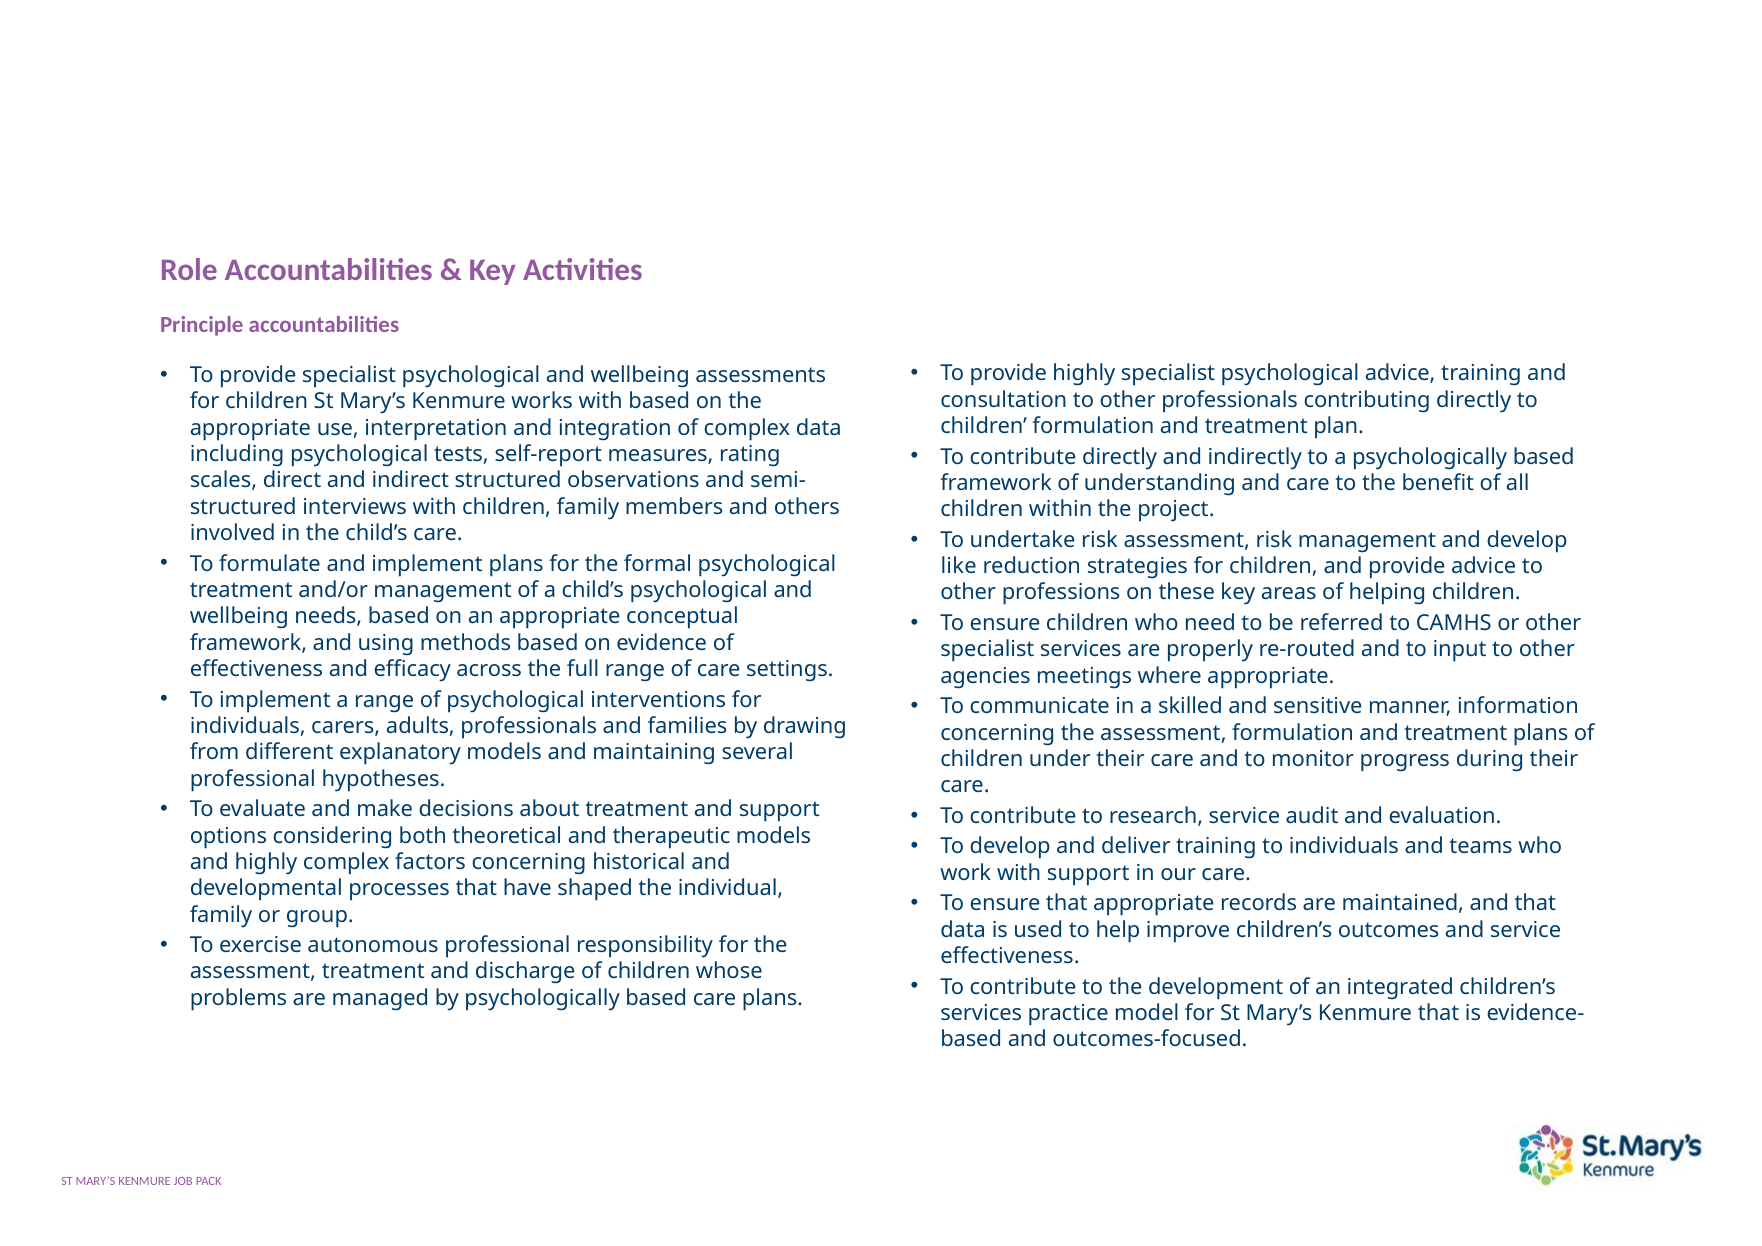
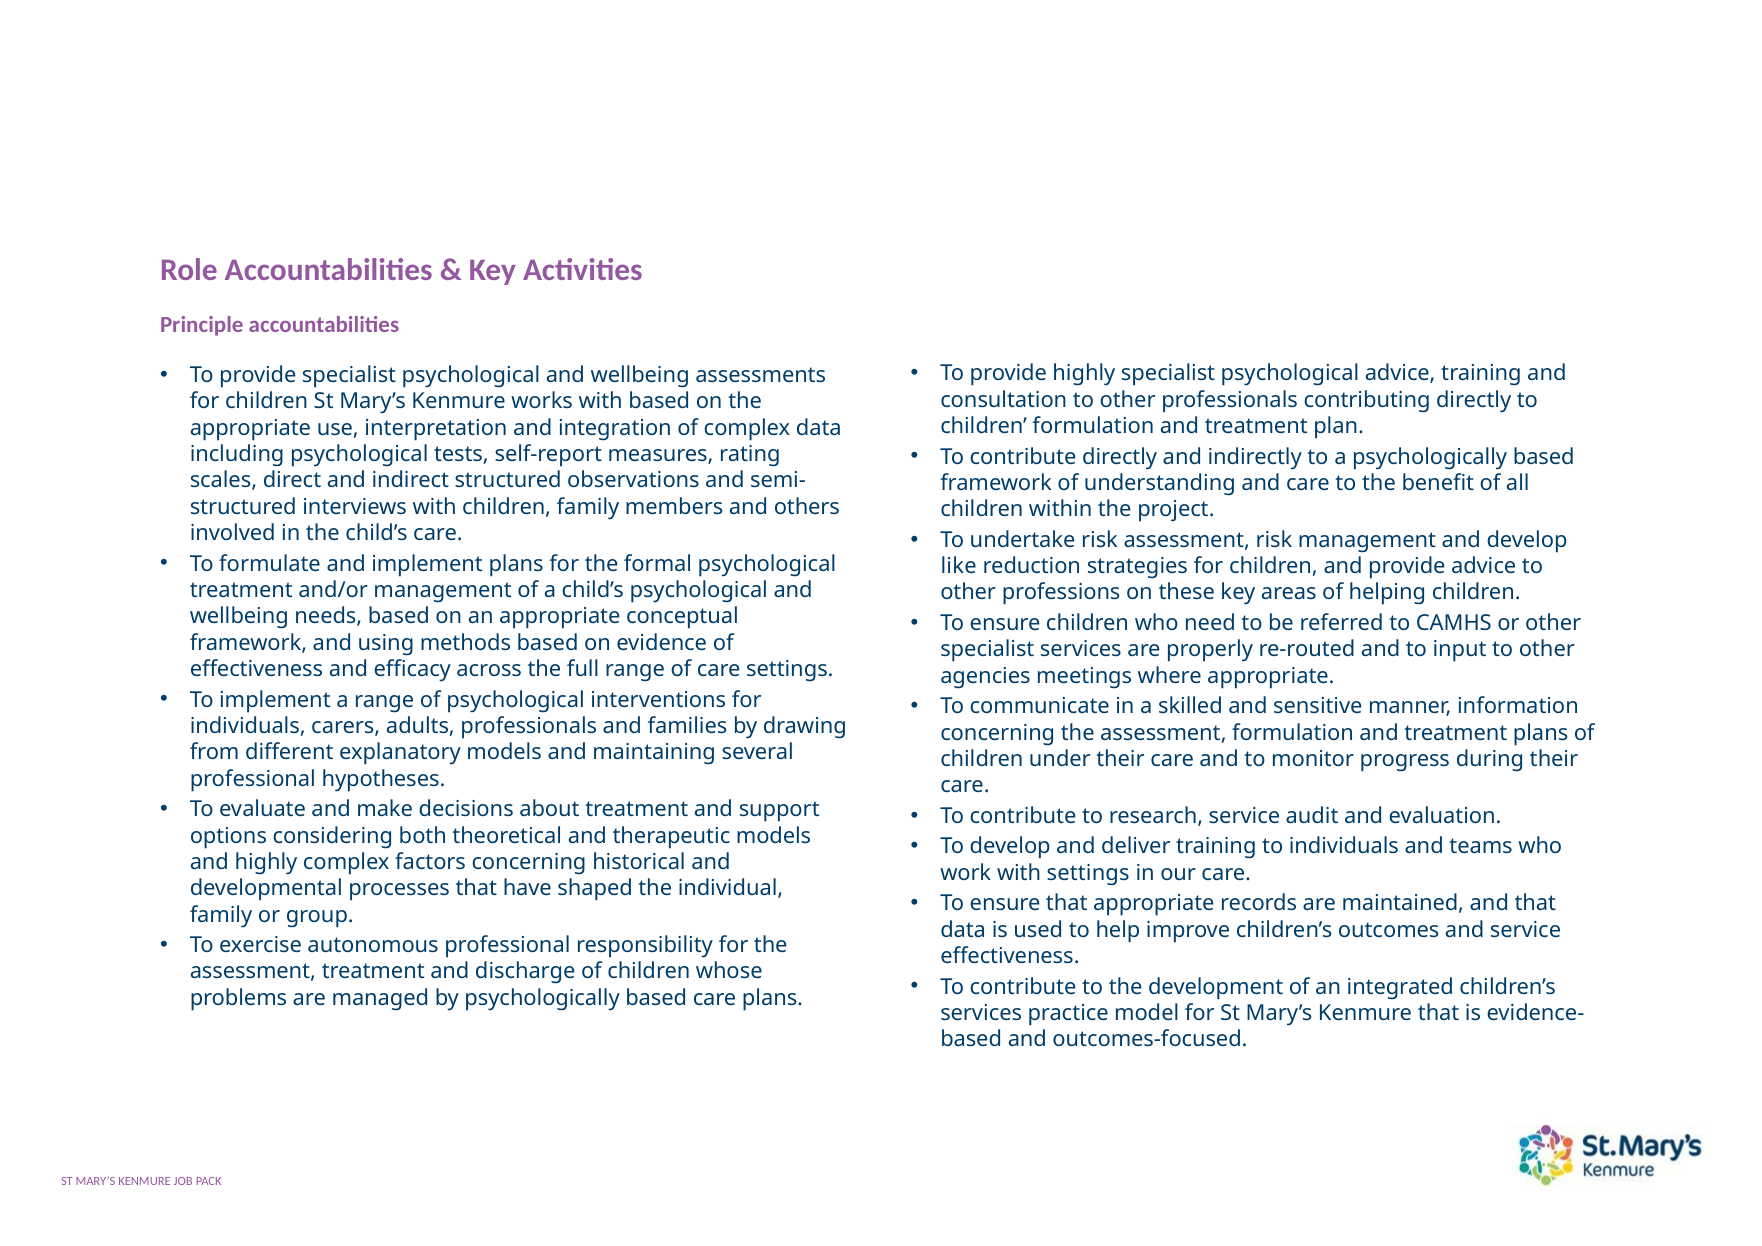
with support: support -> settings (1088, 873)
